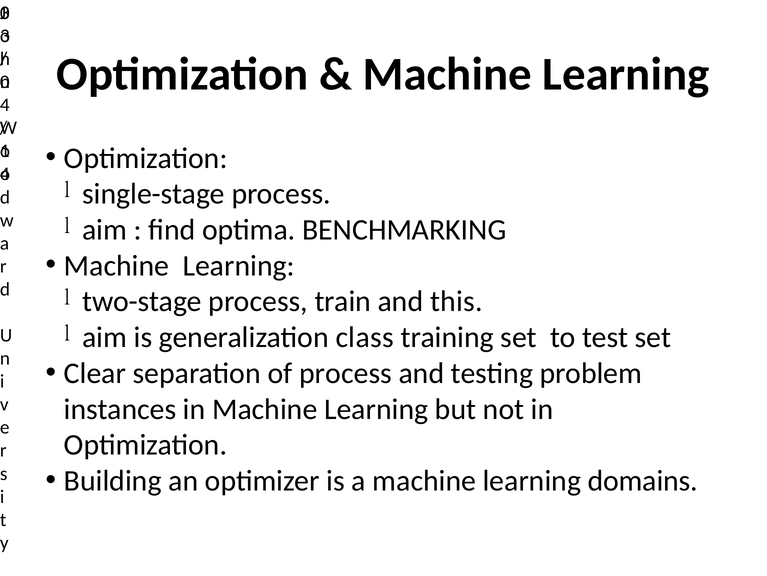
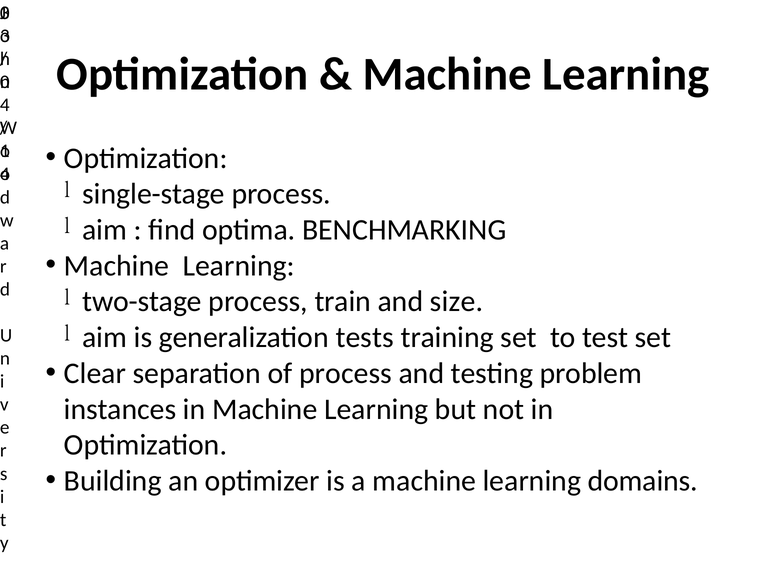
this: this -> size (457, 301)
class: class -> tests (365, 337)
